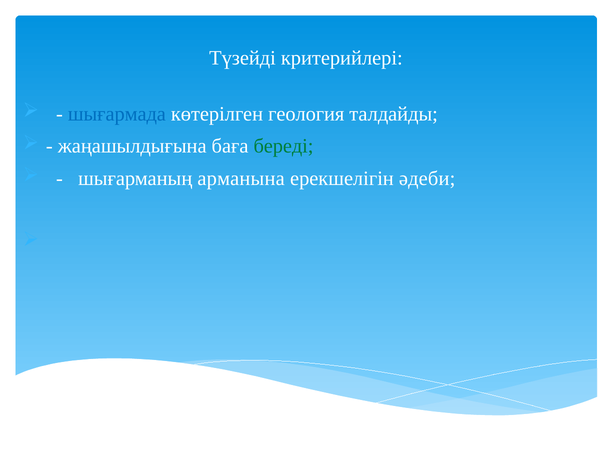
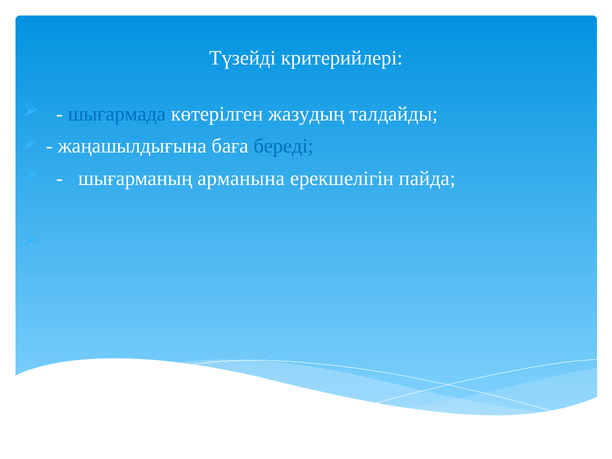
геология: геология -> жазудың (306, 114)
береді colour: green -> blue (283, 146)
әдеби: әдеби -> пайда (427, 178)
